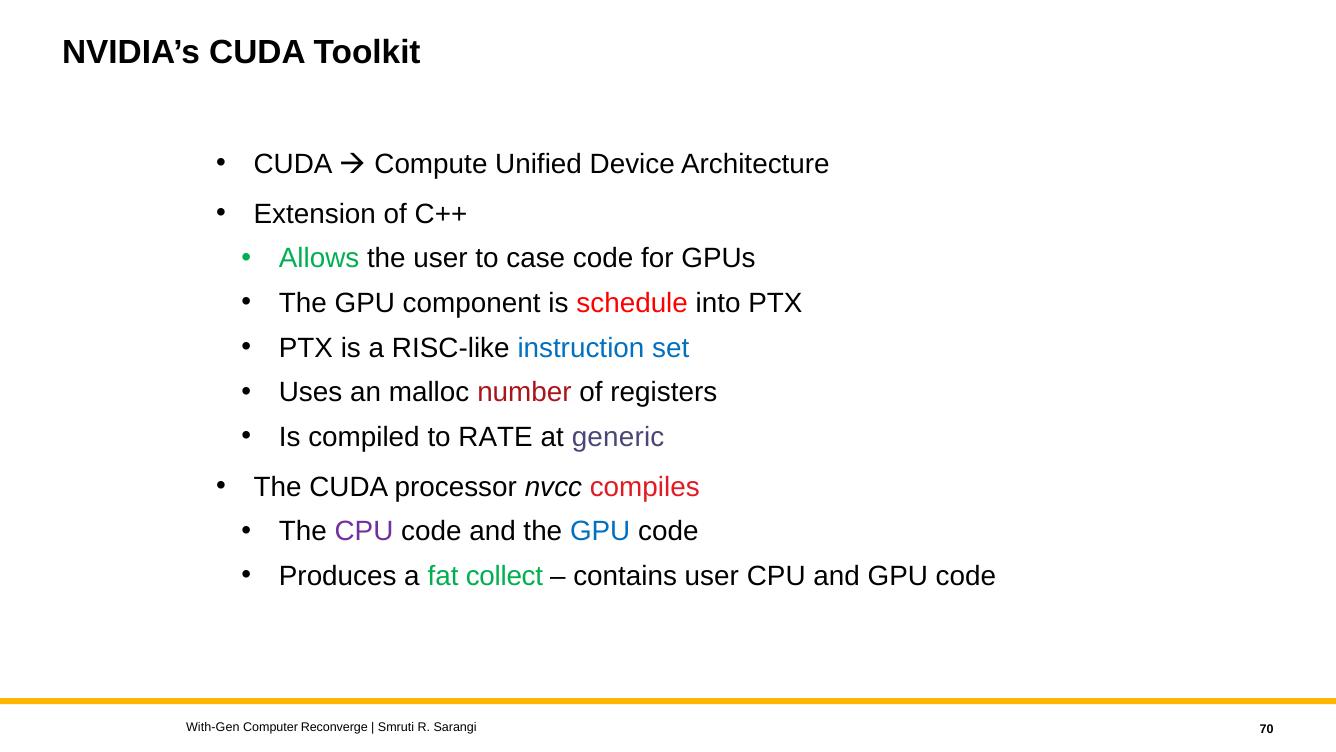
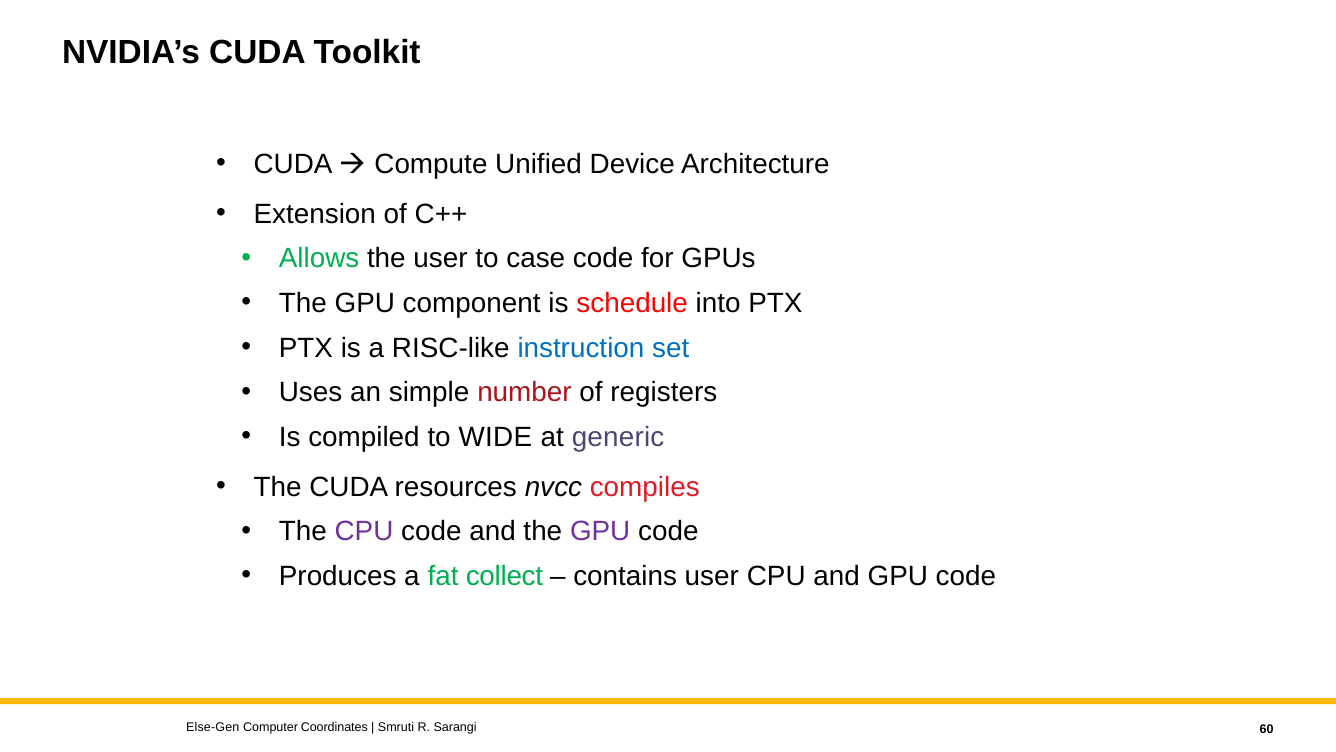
malloc: malloc -> simple (429, 392)
RATE: RATE -> WIDE (495, 437)
processor: processor -> resources (456, 487)
GPU colour: blue -> purple (600, 531)
With-Gen: With-Gen -> Else-Gen (213, 726)
Reconverge: Reconverge -> Coordinates (334, 726)
70: 70 -> 60 (1267, 729)
